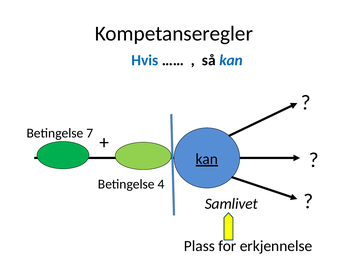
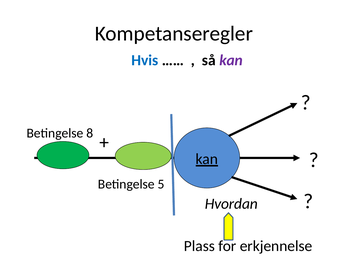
kan colour: blue -> purple (231, 60)
7: 7 -> 8 (90, 133)
4: 4 -> 5 (161, 184)
Samlivet: Samlivet -> Hvordan (231, 204)
